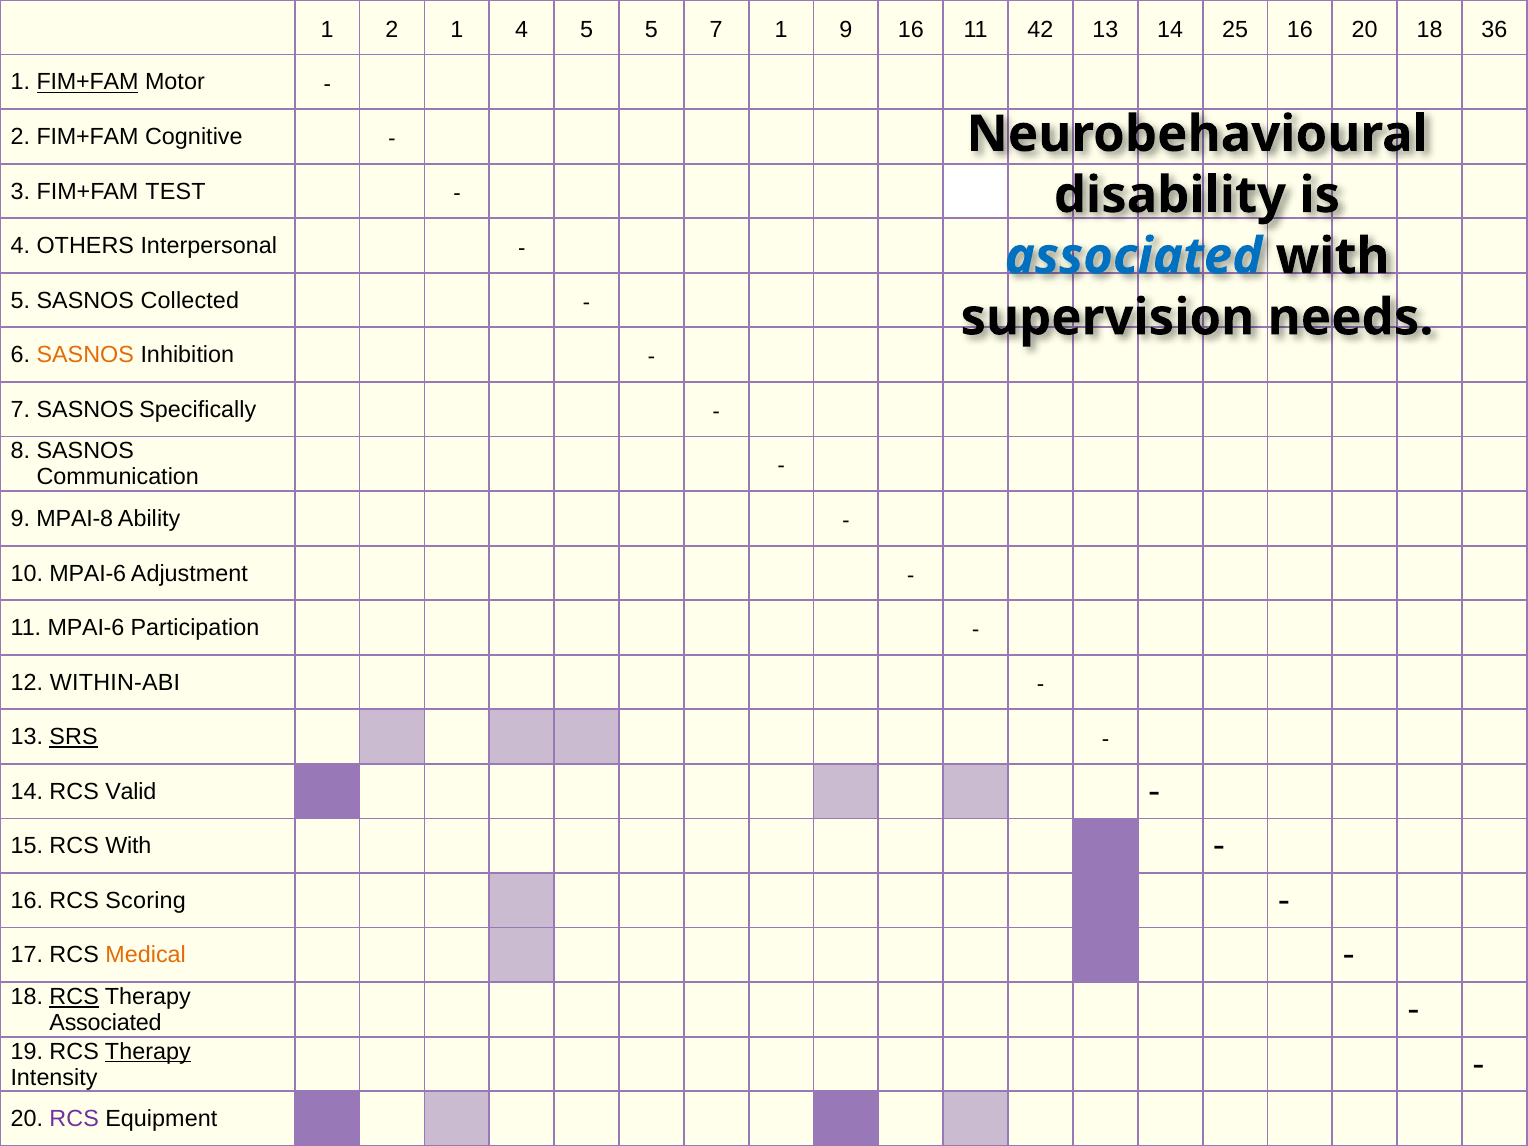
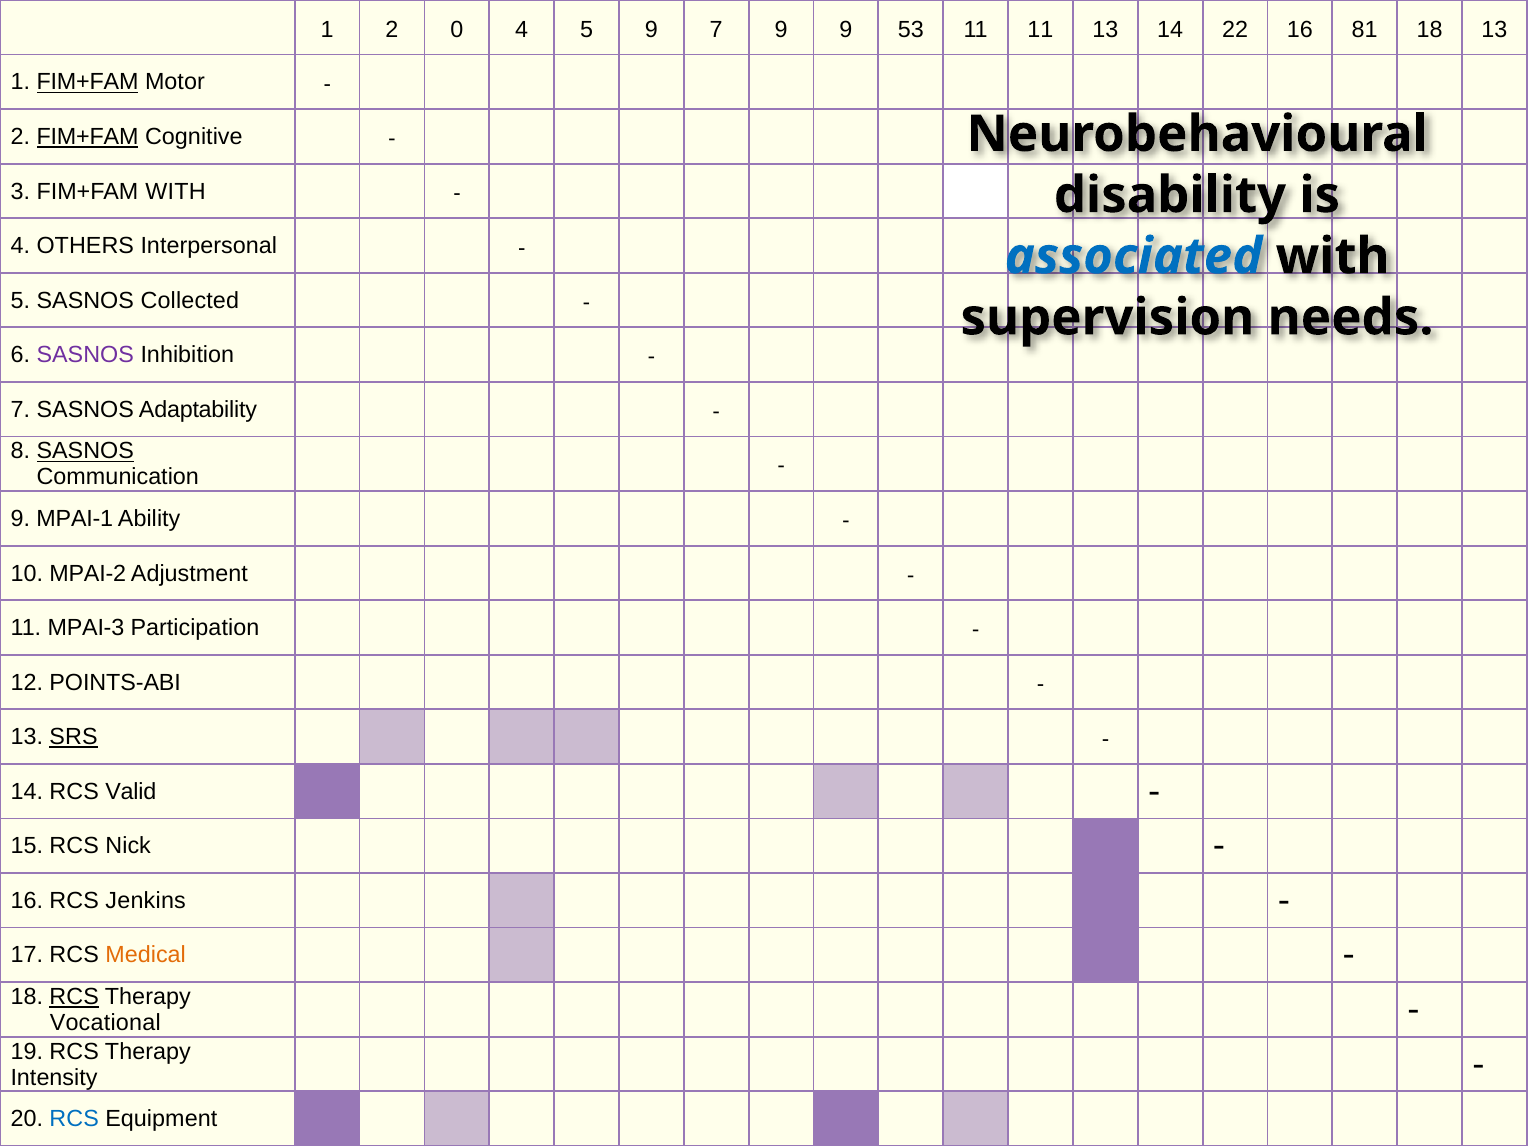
2 1: 1 -> 0 (457, 30)
5 5: 5 -> 9 (651, 30)
7 1: 1 -> 9 (781, 30)
9 16: 16 -> 53 (911, 30)
11 42: 42 -> 11 (1040, 30)
25: 25 -> 22 (1235, 30)
16 20: 20 -> 81 (1365, 30)
18 36: 36 -> 13 (1494, 30)
FIM+FAM underline: none -> present (88, 137)
FIM+FAM TEST: TEST -> WITH (176, 191)
SASNOS colour: orange -> purple (85, 355)
Specifically: Specifically -> Adaptability (198, 410)
SASNOS underline: none -> present (85, 451)
MPAI-8: MPAI-8 -> MPAI-1 (75, 519)
10 MPAI-6: MPAI-6 -> MPAI-2 (88, 573)
11 MPAI-6: MPAI-6 -> MPAI-3 (86, 628)
WITHIN-ABI: WITHIN-ABI -> POINTS-ABI (115, 682)
RCS With: With -> Nick (128, 846)
Scoring: Scoring -> Jenkins (146, 901)
Associated: Associated -> Vocational (105, 1023)
Therapy underline: present -> none (148, 1051)
RCS colour: purple -> blue (74, 1119)
